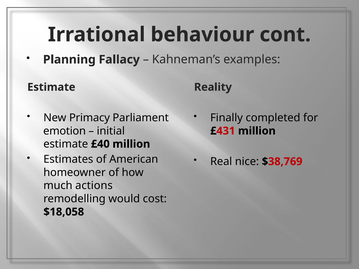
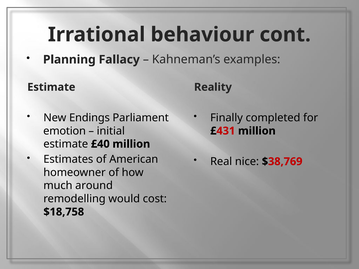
Primacy: Primacy -> Endings (89, 118)
actions: actions -> around (94, 186)
$18,058: $18,058 -> $18,758 (64, 212)
